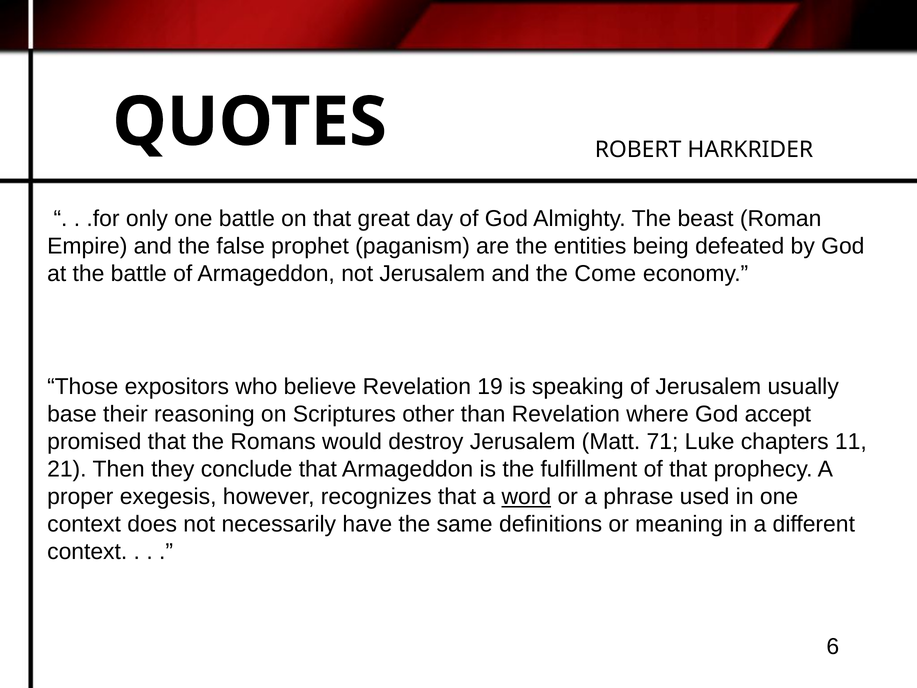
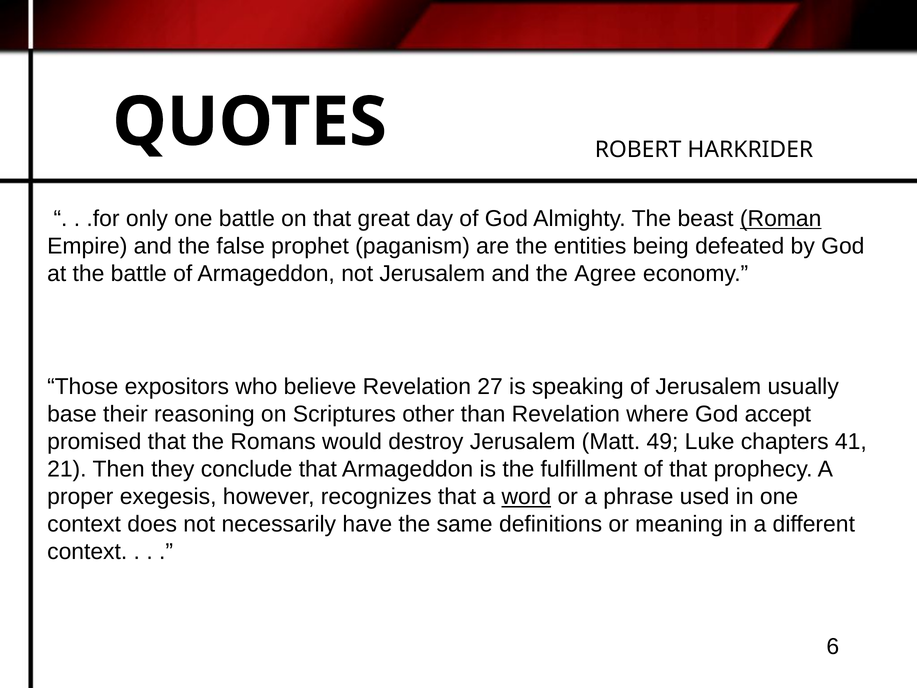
Roman underline: none -> present (781, 219)
Come: Come -> Agree (605, 274)
19: 19 -> 27 (490, 387)
71: 71 -> 49 (663, 442)
11: 11 -> 41 (851, 442)
